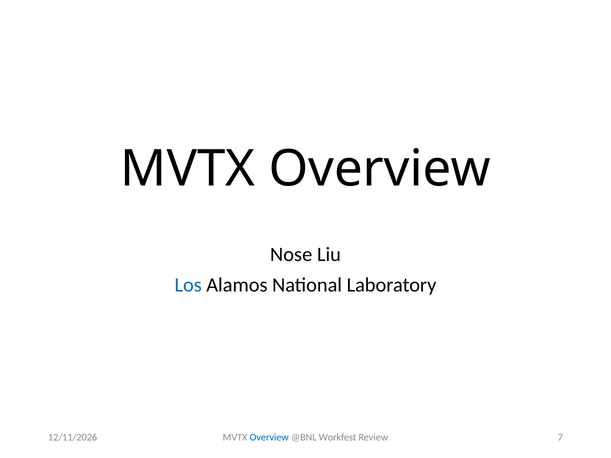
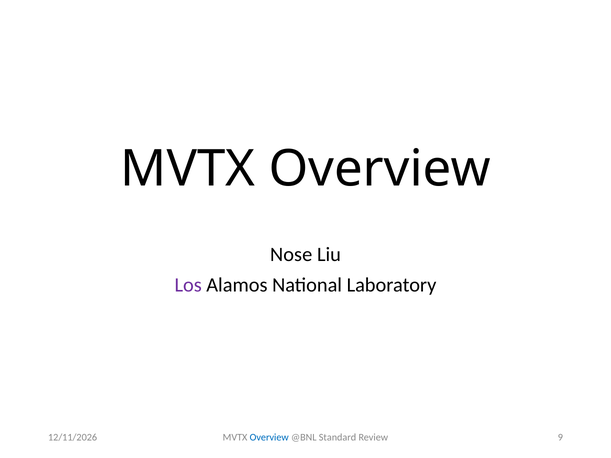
Los colour: blue -> purple (188, 285)
Workfest: Workfest -> Standard (338, 438)
7: 7 -> 9 (560, 438)
